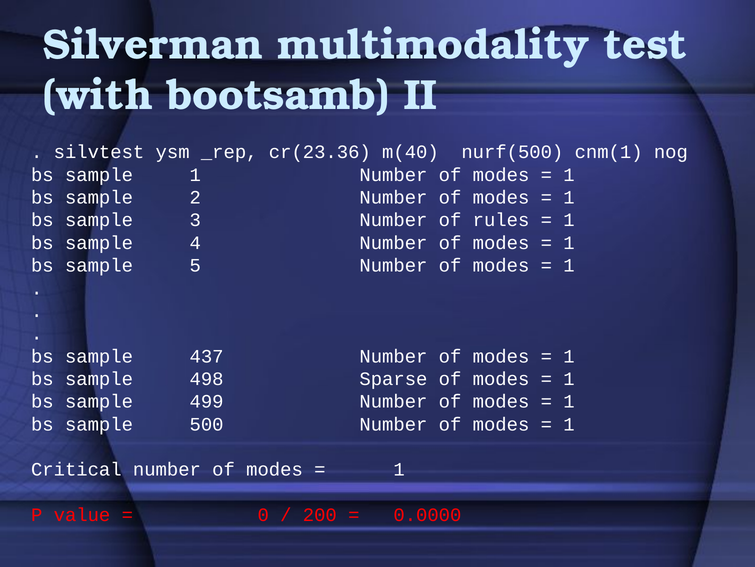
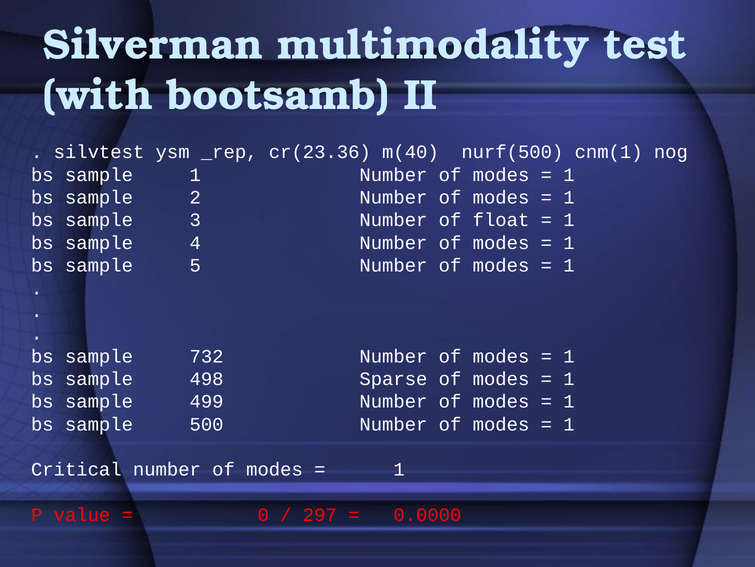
rules: rules -> float (501, 220)
437: 437 -> 732 (207, 356)
200: 200 -> 297 (320, 514)
